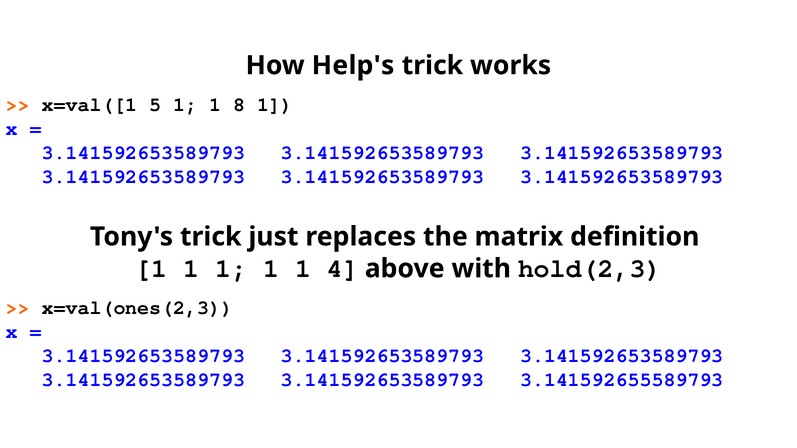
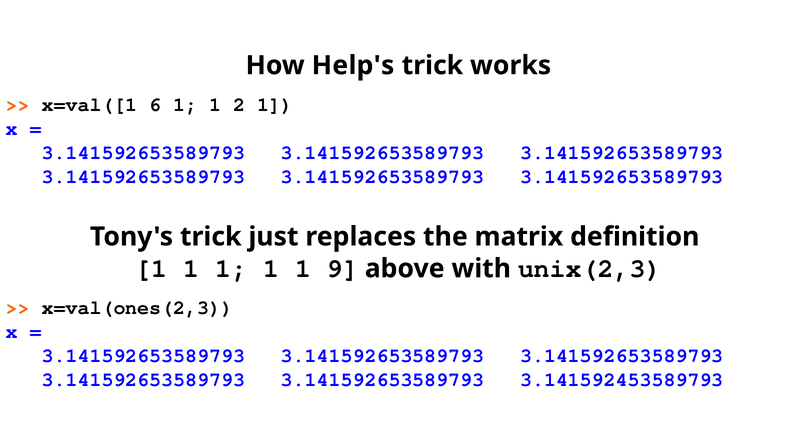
5: 5 -> 6 (155, 105)
8: 8 -> 2 (239, 105)
4: 4 -> 9 (343, 269)
hold(2,3: hold(2,3 -> unix(2,3 (590, 269)
3.141592655589793: 3.141592655589793 -> 3.141592453589793 (622, 380)
